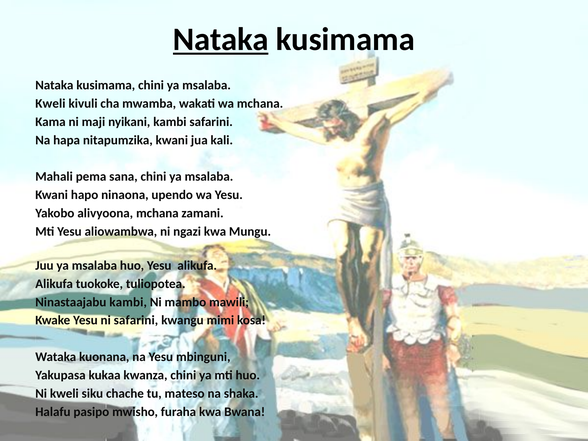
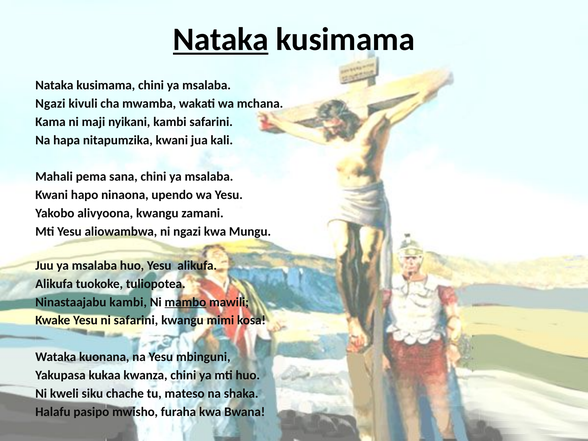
Kweli: Kweli -> Ngazi (50, 103)
alivyoona mchana: mchana -> kwangu (157, 213)
mambo underline: none -> present (185, 302)
